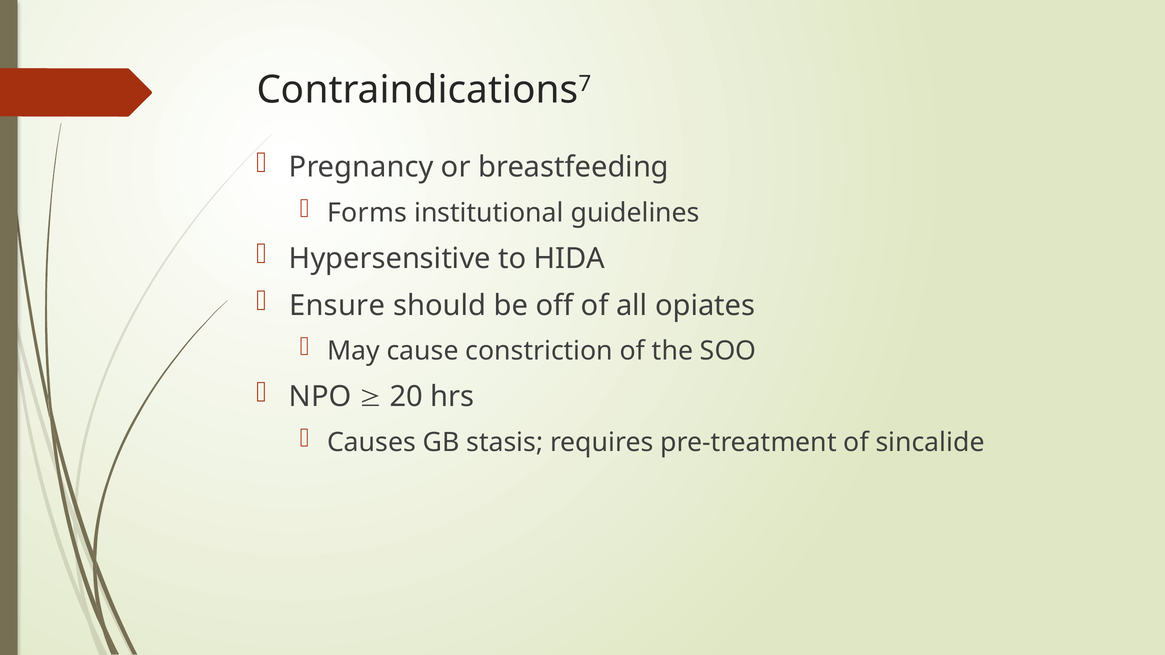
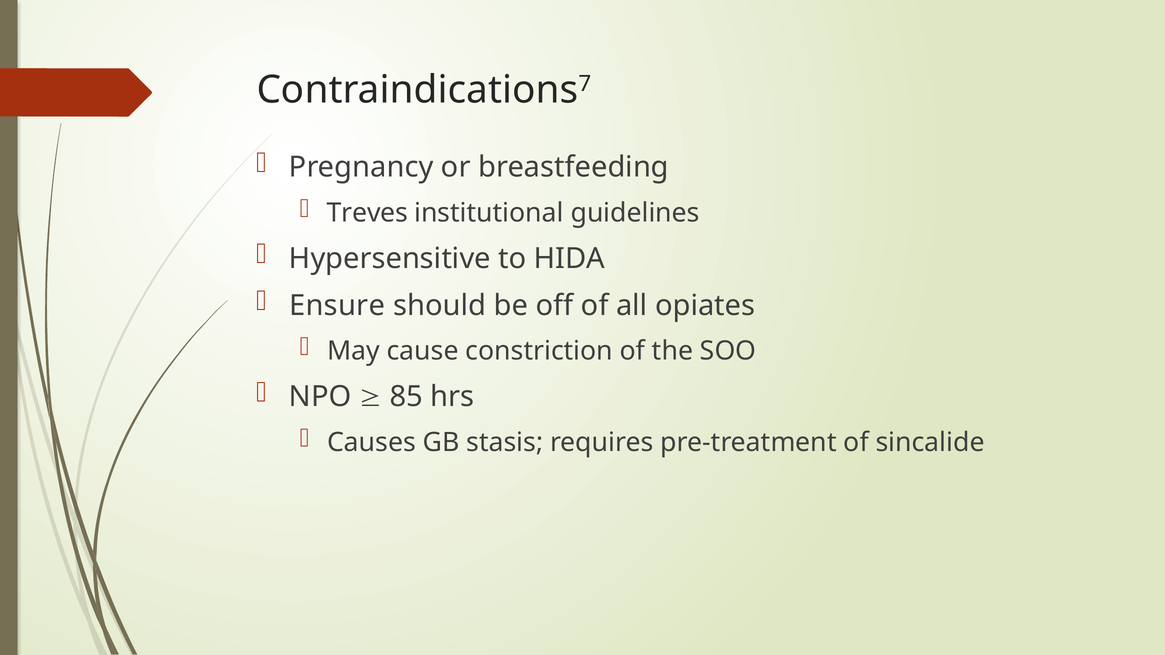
Forms: Forms -> Treves (367, 213)
20: 20 -> 85 (406, 397)
